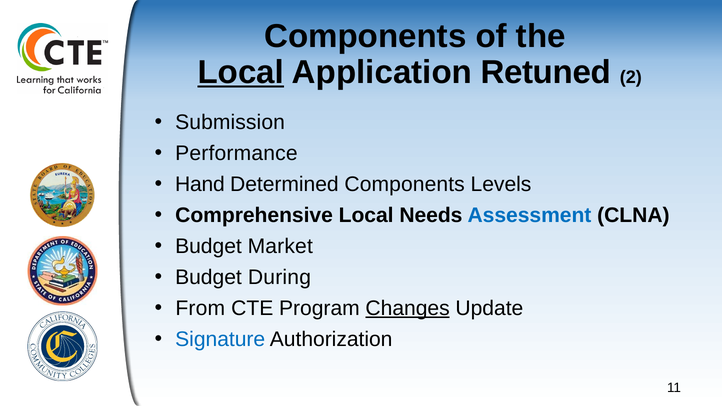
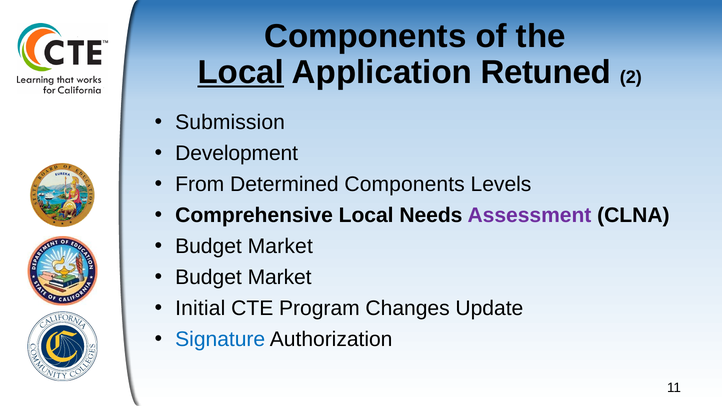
Performance: Performance -> Development (237, 153)
Hand: Hand -> From (200, 184)
Assessment colour: blue -> purple (529, 215)
During: During -> Market (280, 277)
From: From -> Initial (200, 308)
Changes underline: present -> none (408, 308)
